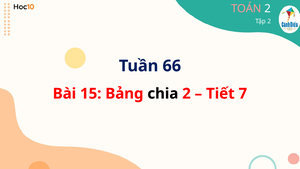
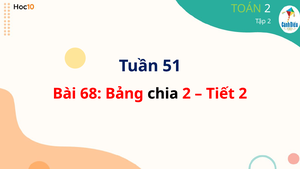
TOÁN colour: pink -> light green (246, 9)
66: 66 -> 51 (172, 66)
15: 15 -> 68 (91, 93)
Tiết 7: 7 -> 2 (243, 93)
